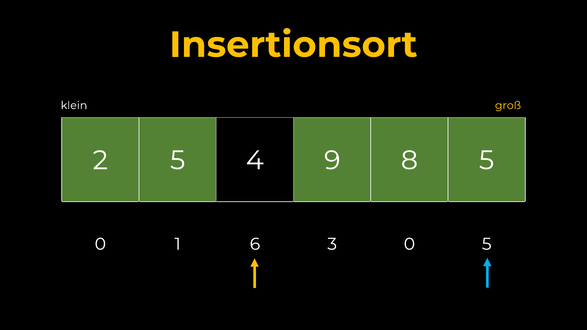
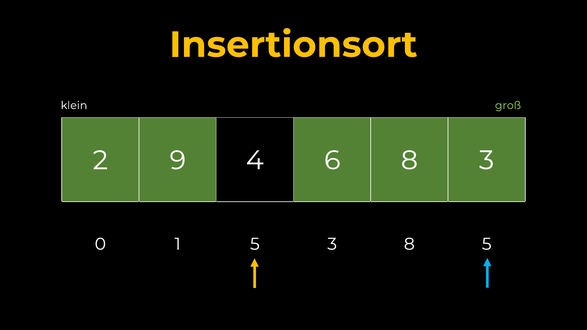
groß colour: yellow -> light green (508, 105)
2 5: 5 -> 9 (178, 160)
9: 9 -> 6 (332, 160)
8 5: 5 -> 3 (487, 160)
1 6: 6 -> 5 (255, 244)
3 0: 0 -> 8 (409, 244)
